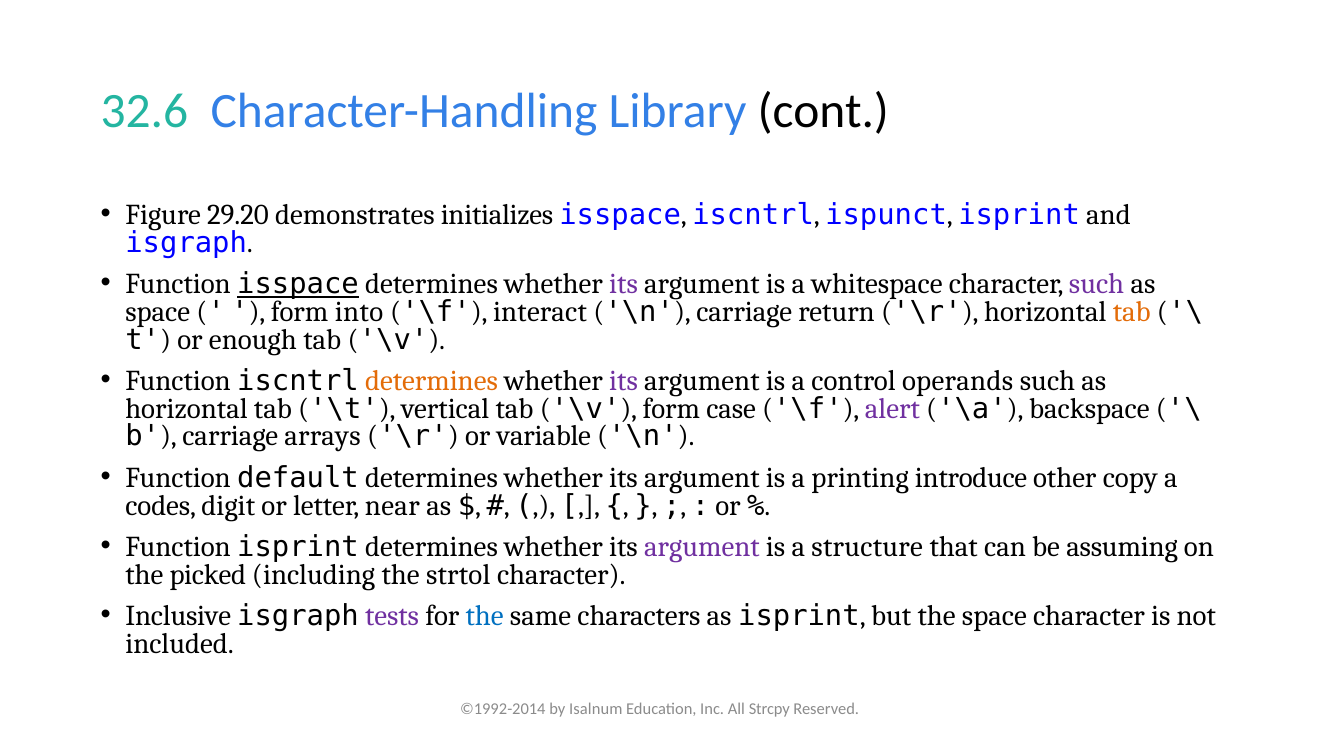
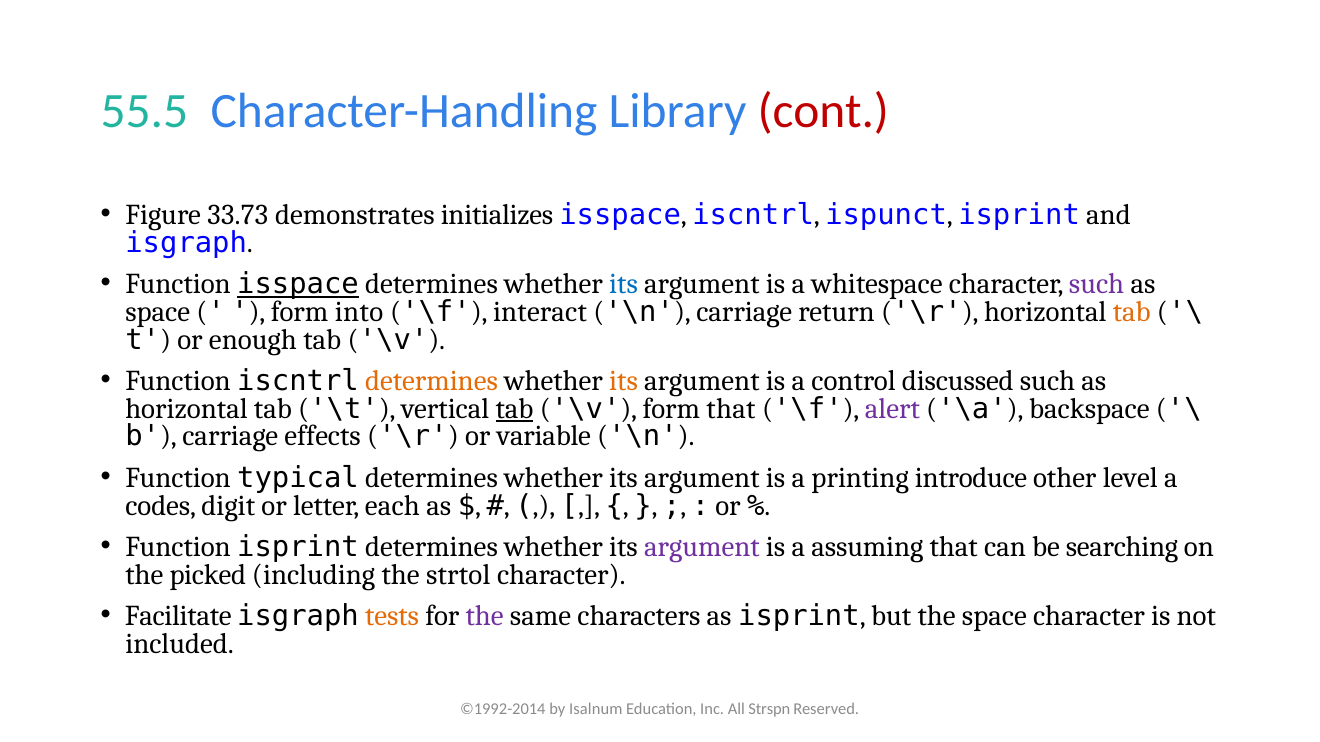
32.6: 32.6 -> 55.5 (144, 111)
cont colour: black -> red (823, 111)
29.20: 29.20 -> 33.73 (238, 215)
its colour: purple -> blue (624, 284)
its colour: purple -> orange (624, 381)
operands: operands -> discussed (958, 381)
tab underline: none -> present (515, 409)
form case: case -> that (731, 409)
arrays: arrays -> effects (323, 437)
default: default -> typical (298, 478)
copy: copy -> level (1130, 478)
near: near -> each (392, 506)
structure: structure -> assuming (867, 547)
assuming: assuming -> searching (1122, 547)
Inclusive: Inclusive -> Facilitate (178, 617)
tests colour: purple -> orange (392, 617)
the colour: blue -> purple (485, 617)
Strcpy: Strcpy -> Strspn (769, 709)
